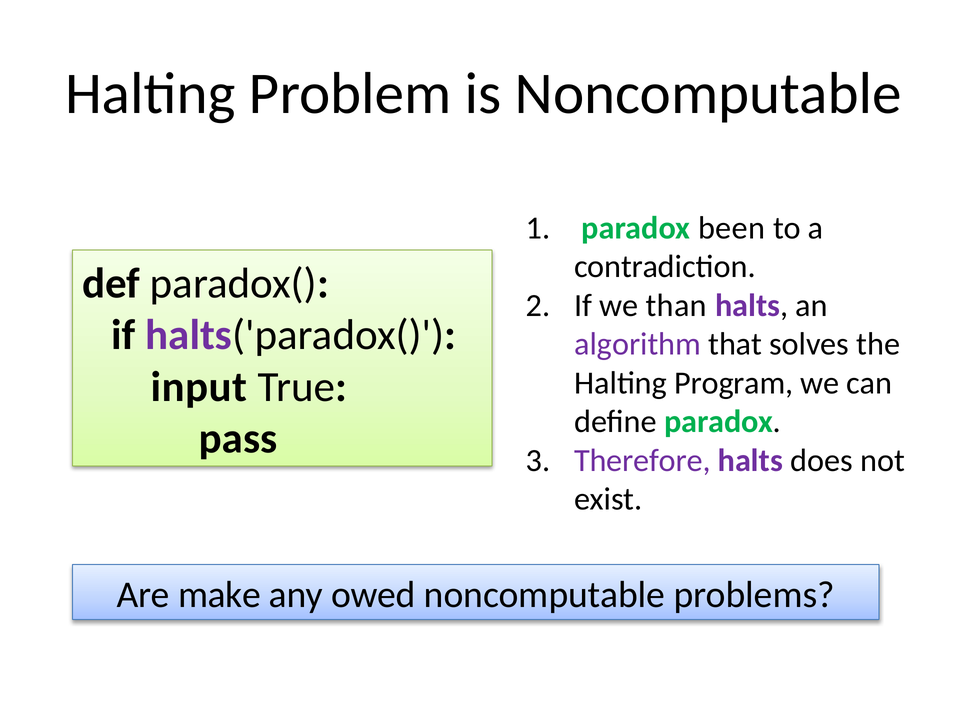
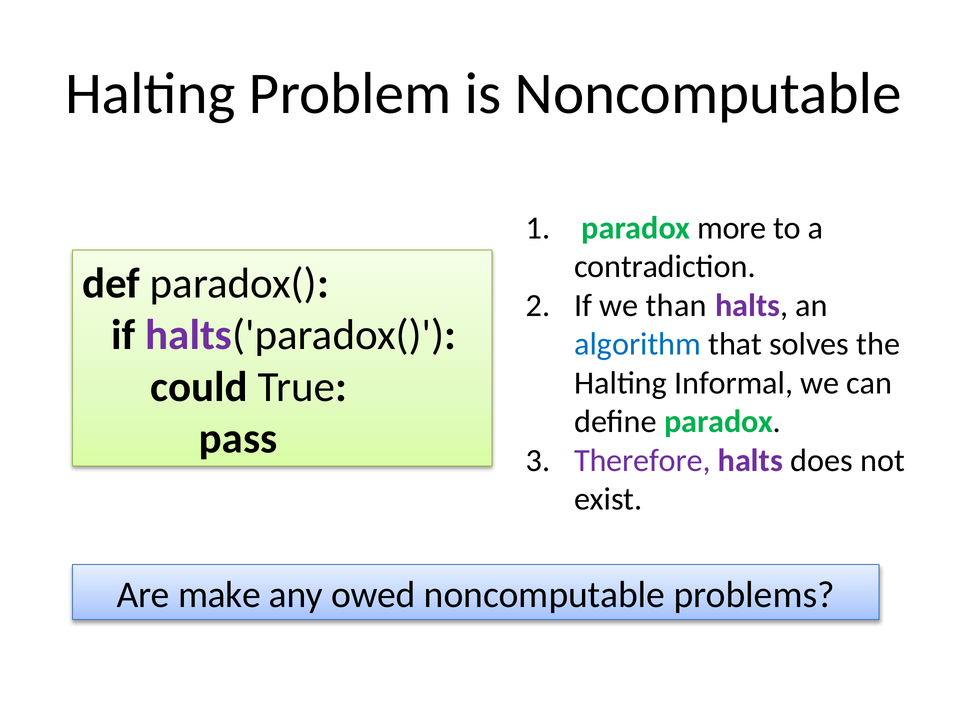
been: been -> more (732, 228)
algorithm colour: purple -> blue (638, 344)
input: input -> could (199, 387)
Program: Program -> Informal (734, 383)
